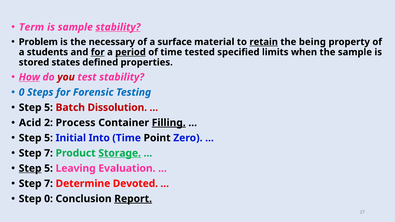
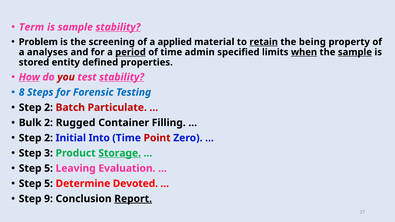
necessary: necessary -> screening (112, 42)
surface: surface -> applied (175, 42)
students: students -> analyses (47, 52)
for underline: present -> none (98, 52)
tested: tested -> admin (200, 52)
when underline: none -> present (304, 52)
sample underline: none -> present (355, 52)
states: states -> entity (66, 62)
stability underline: none -> present (122, 77)
0: 0 -> 8 (22, 92)
5: 5 -> 2 (49, 108)
Dissolution: Dissolution -> Particulate (117, 108)
Acid: Acid -> Bulk (30, 123)
Process: Process -> Rugged (76, 123)
Filling underline: present -> none (169, 123)
5: 5 -> 2 (49, 138)
Point colour: black -> red (157, 138)
7: 7 -> 3 (49, 153)
Step underline: present -> none (30, 168)
7: 7 -> 5 (49, 184)
Step 0: 0 -> 9 (49, 199)
